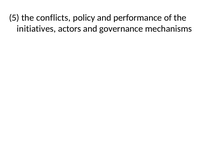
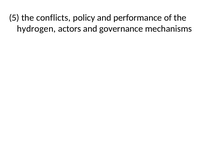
initiatives: initiatives -> hydrogen (36, 29)
